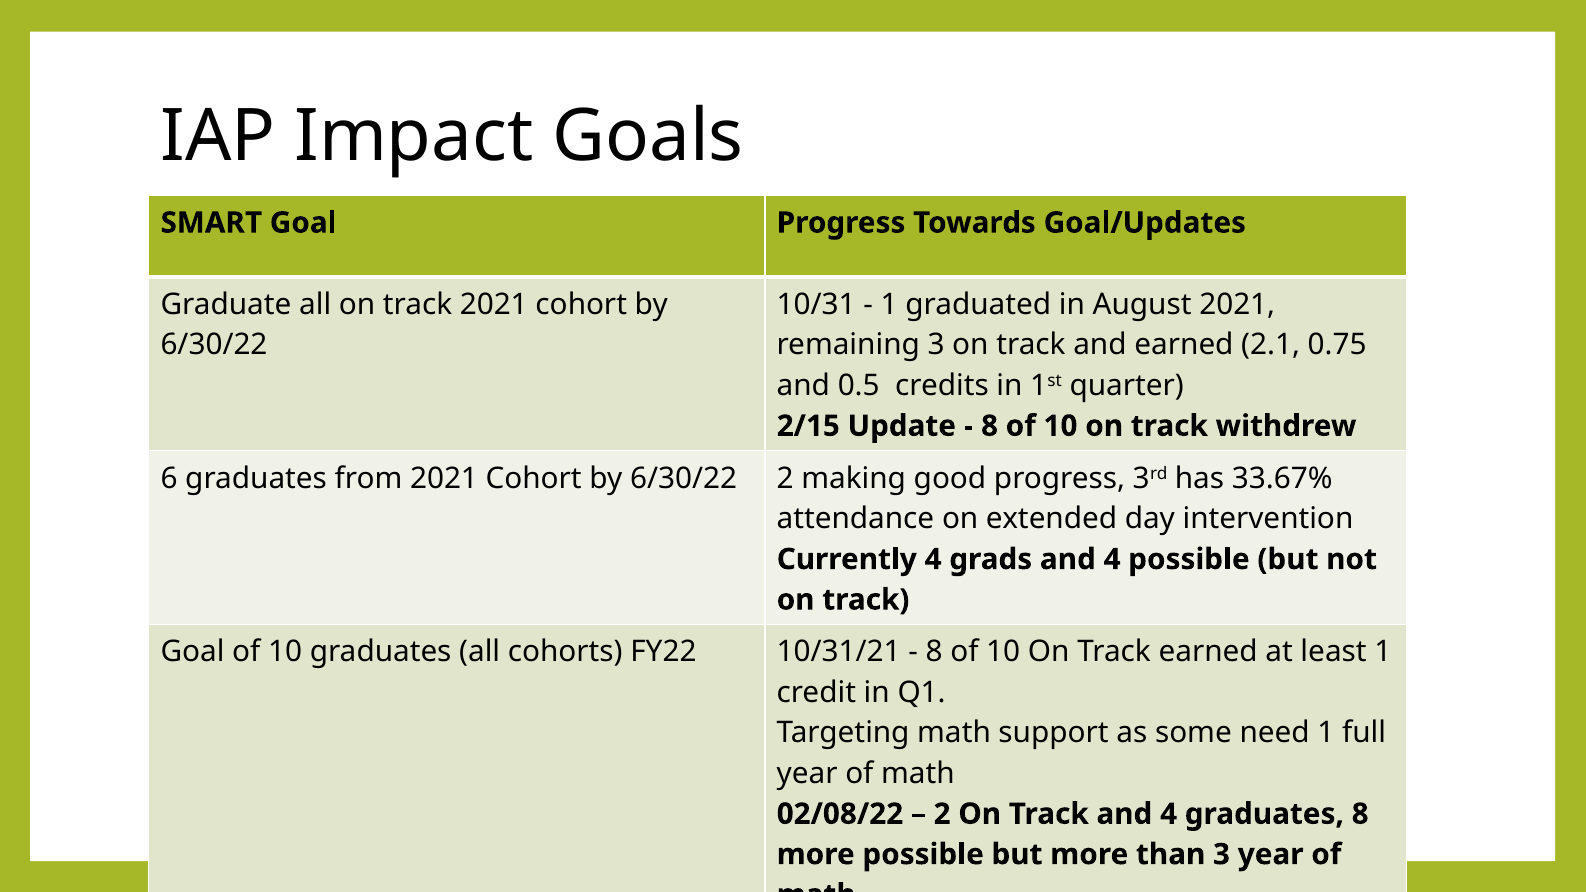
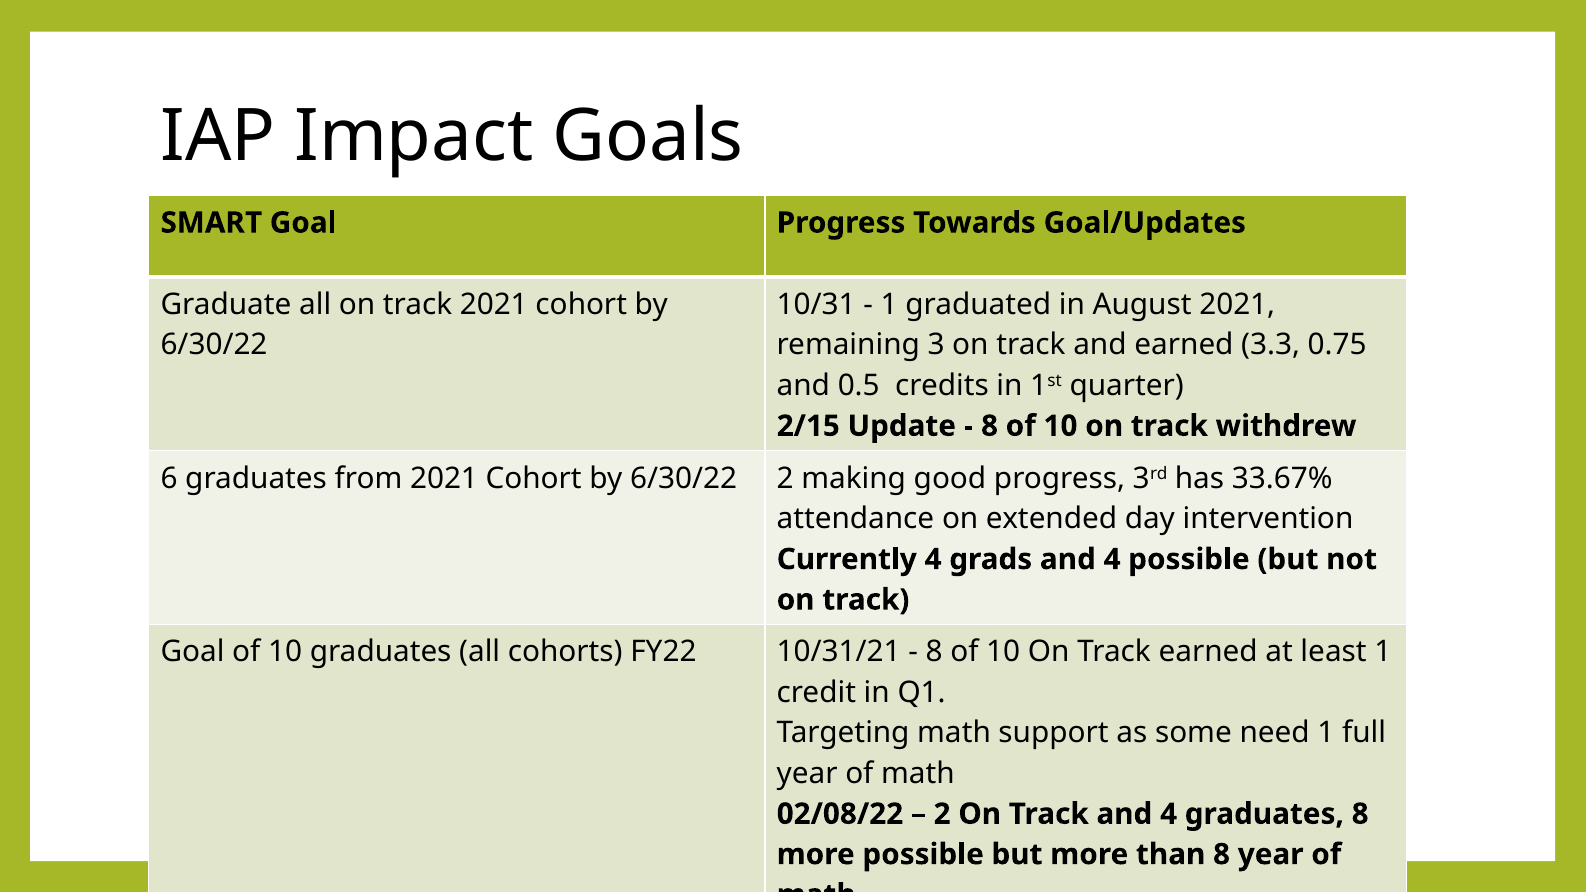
2.1: 2.1 -> 3.3 (1271, 345)
than 3: 3 -> 8 (1222, 855)
